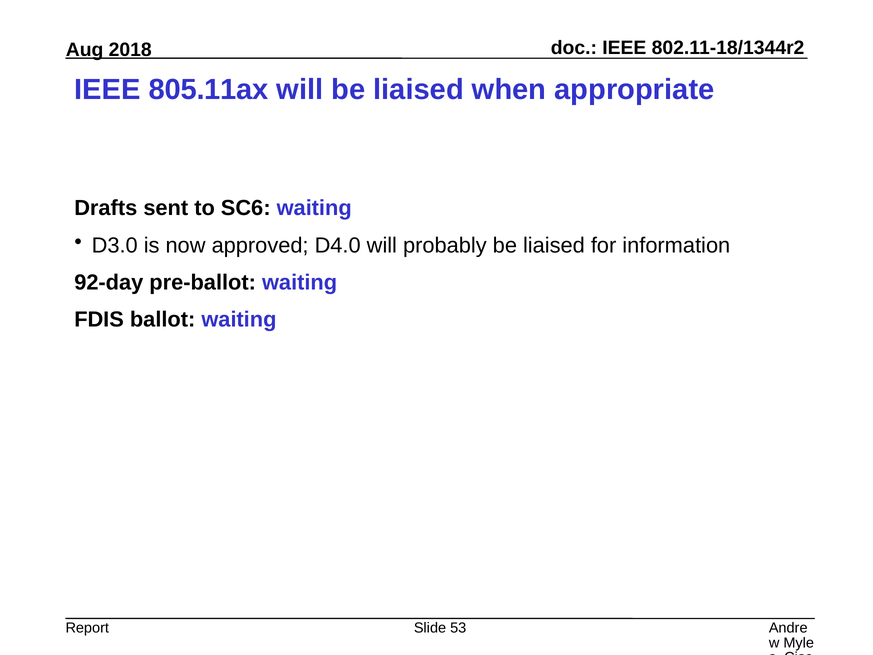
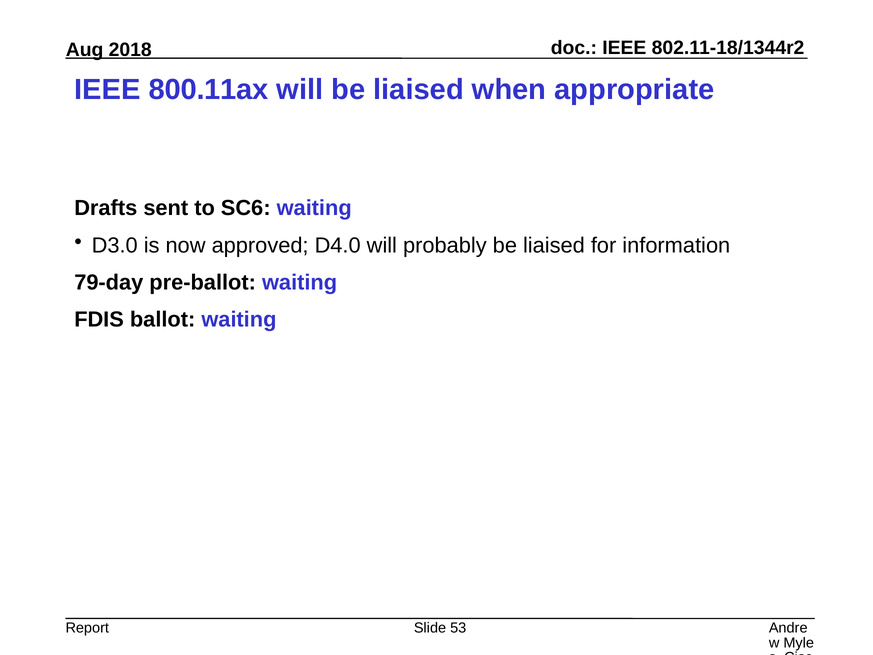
805.11ax: 805.11ax -> 800.11ax (209, 89)
92-day: 92-day -> 79-day (109, 282)
